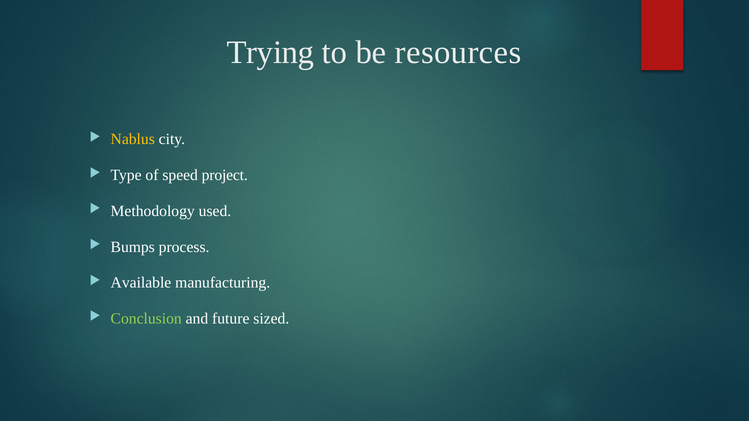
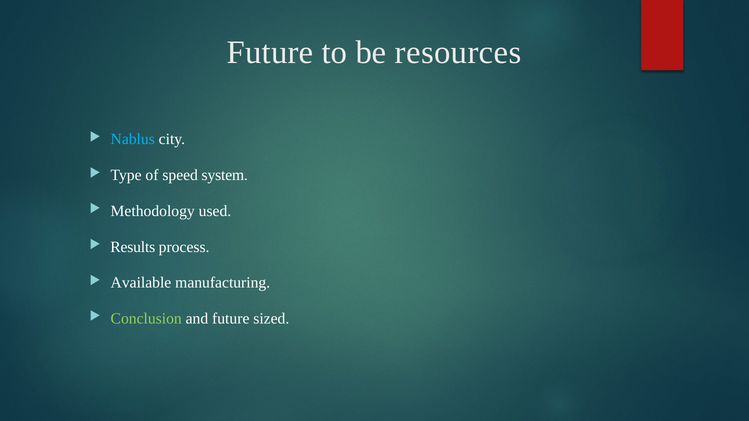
Trying: Trying -> Future (270, 53)
Nablus colour: yellow -> light blue (133, 139)
project: project -> system (225, 175)
Bumps: Bumps -> Results (133, 247)
